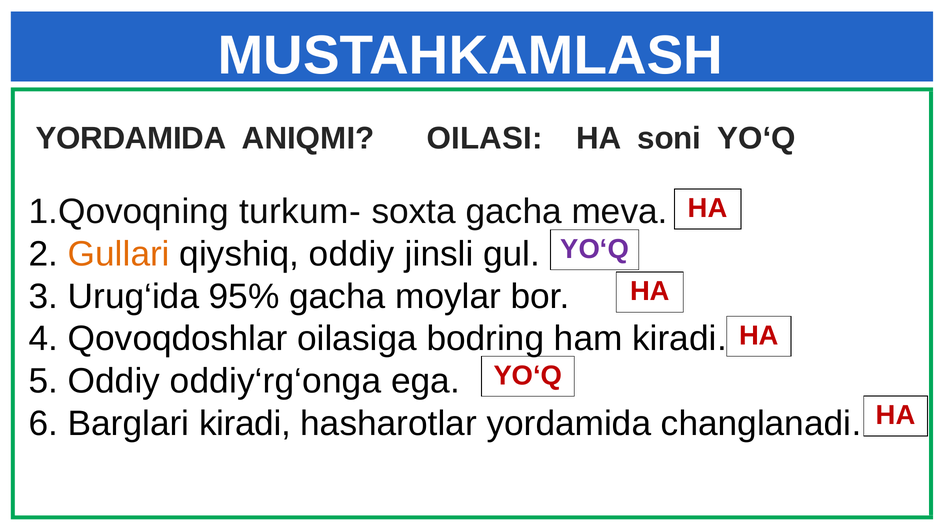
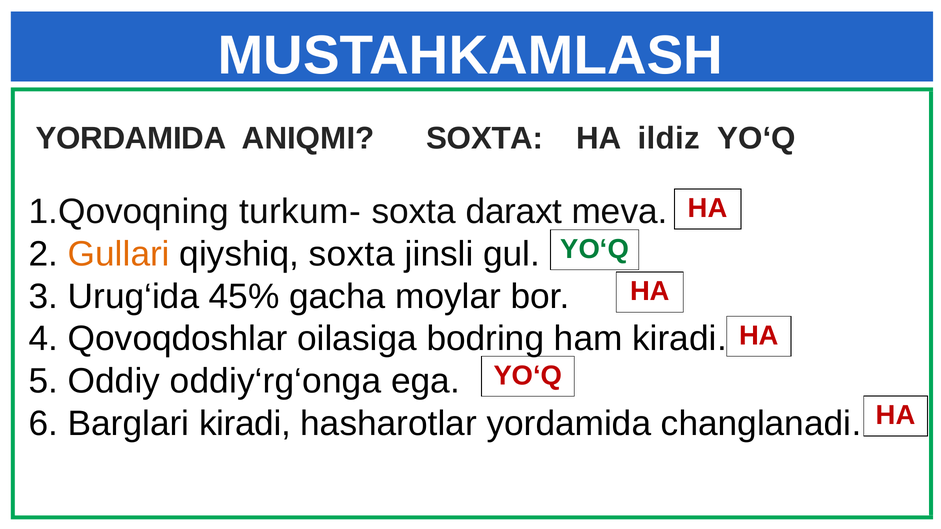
ANIQMI OILASI: OILASI -> SOXTA (485, 139)
soni: soni -> ildiz (669, 139)
soxta gacha: gacha -> daraxt (514, 212)
YO‘Q colour: purple -> green (595, 249)
qiyshiq oddiy: oddiy -> soxta (352, 254)
95%: 95% -> 45% (244, 297)
